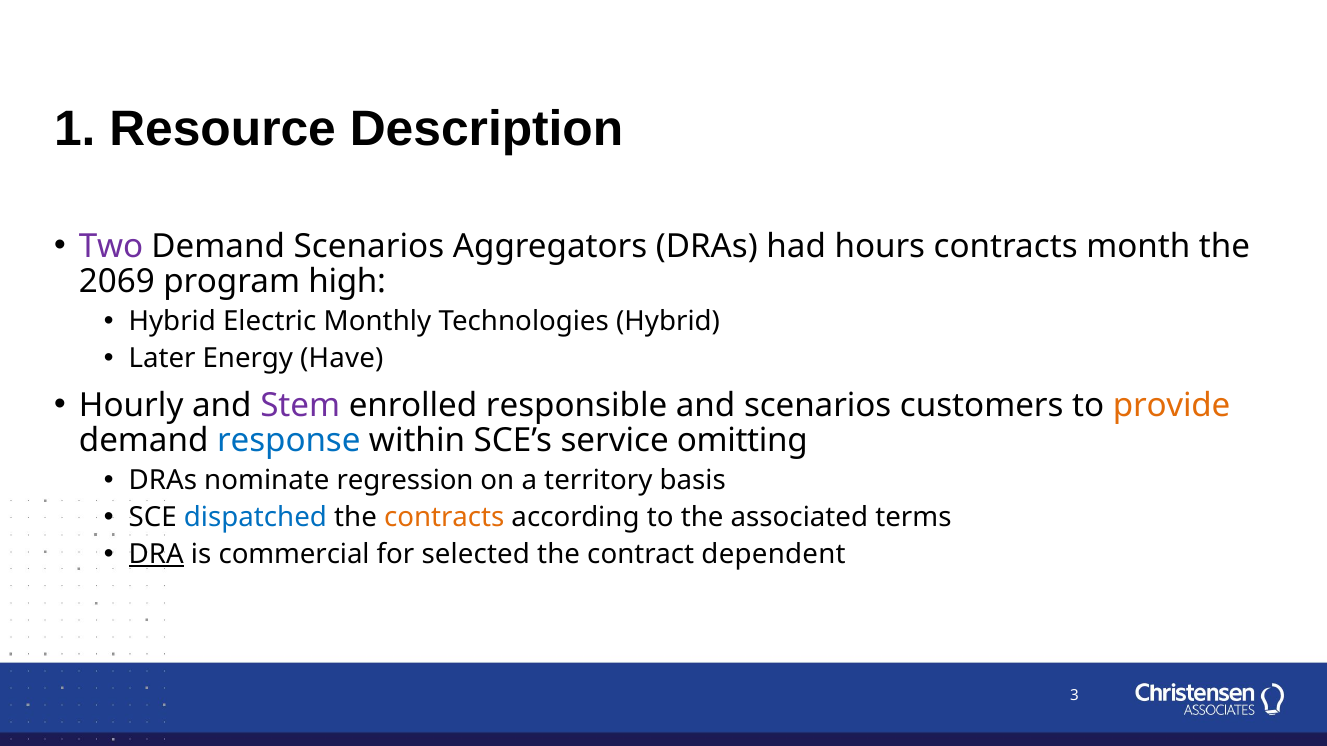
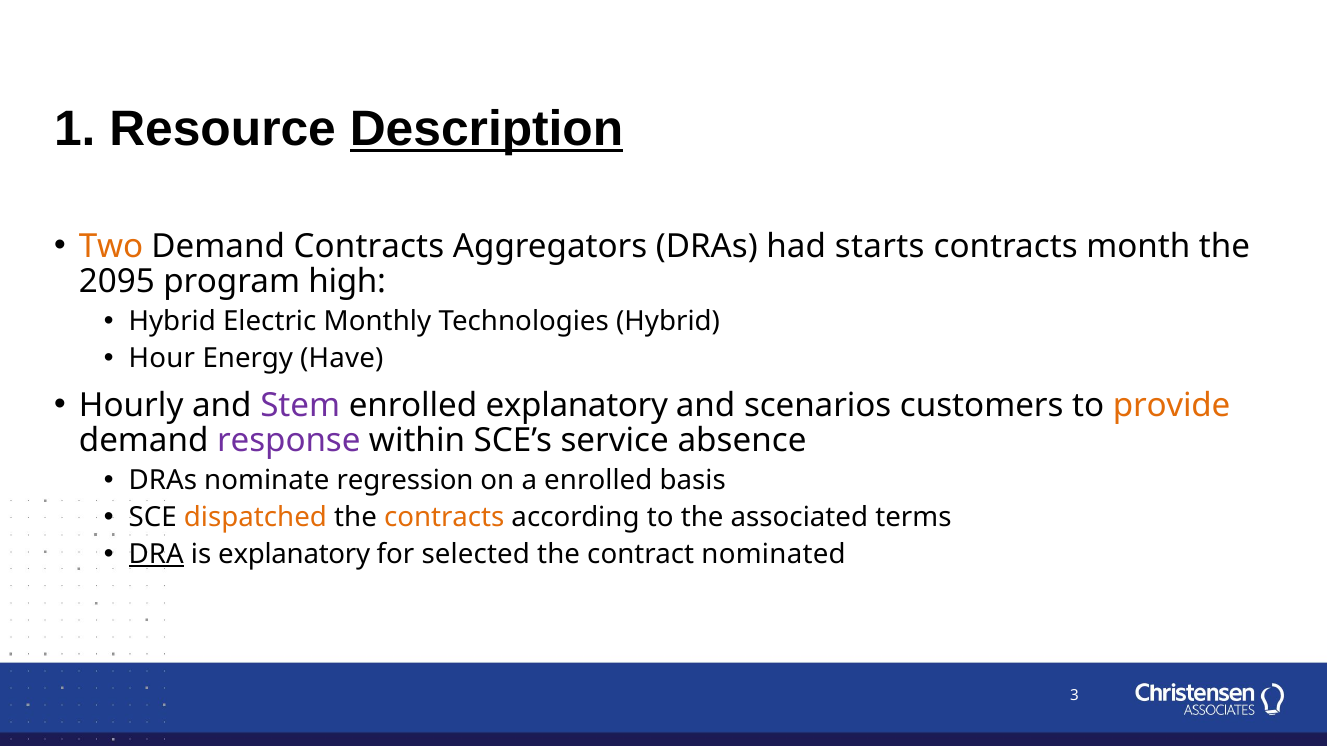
Description underline: none -> present (486, 129)
Two colour: purple -> orange (111, 246)
Demand Scenarios: Scenarios -> Contracts (369, 246)
hours: hours -> starts (880, 246)
2069: 2069 -> 2095 (117, 282)
Later: Later -> Hour (162, 359)
enrolled responsible: responsible -> explanatory (577, 405)
response colour: blue -> purple (289, 441)
omitting: omitting -> absence (742, 441)
a territory: territory -> enrolled (598, 481)
dispatched colour: blue -> orange (255, 518)
is commercial: commercial -> explanatory (294, 555)
dependent: dependent -> nominated (774, 555)
